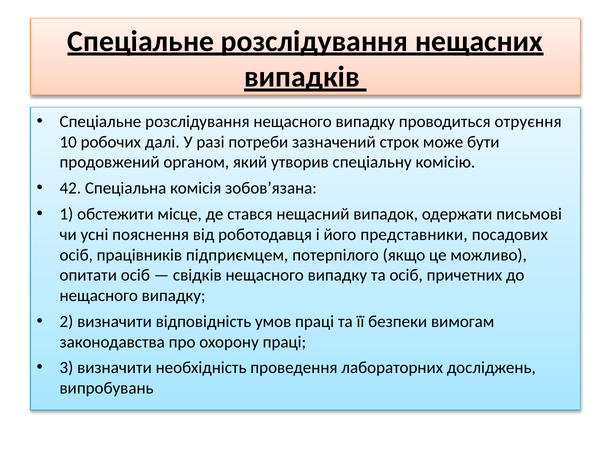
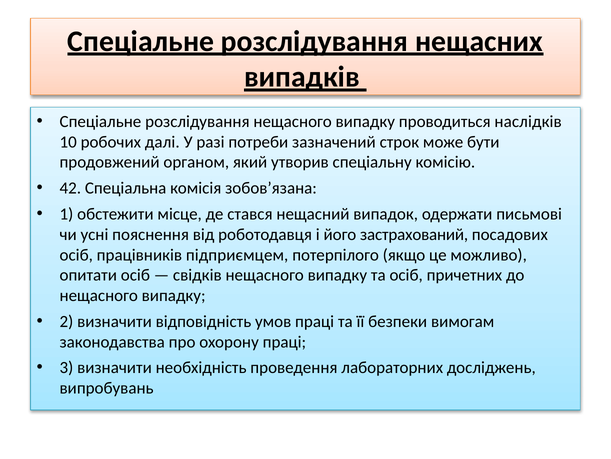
отруєння: отруєння -> наслідків (528, 121)
представники: представники -> застрахований (414, 234)
